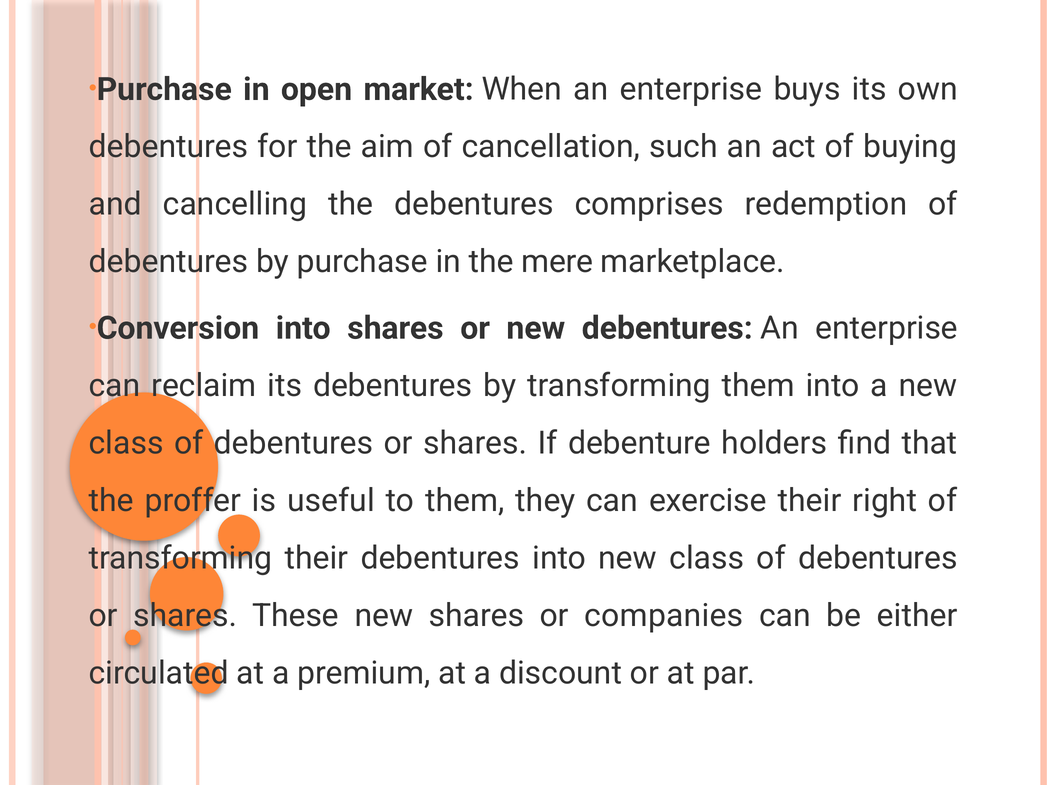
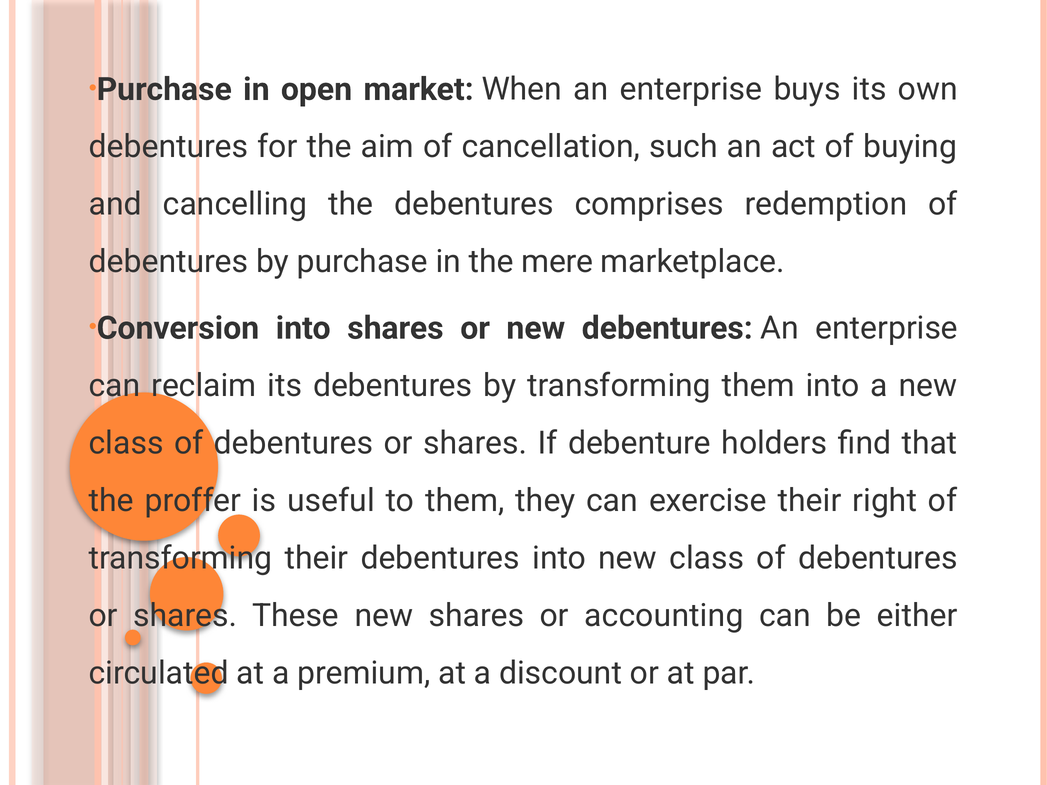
companies: companies -> accounting (664, 616)
